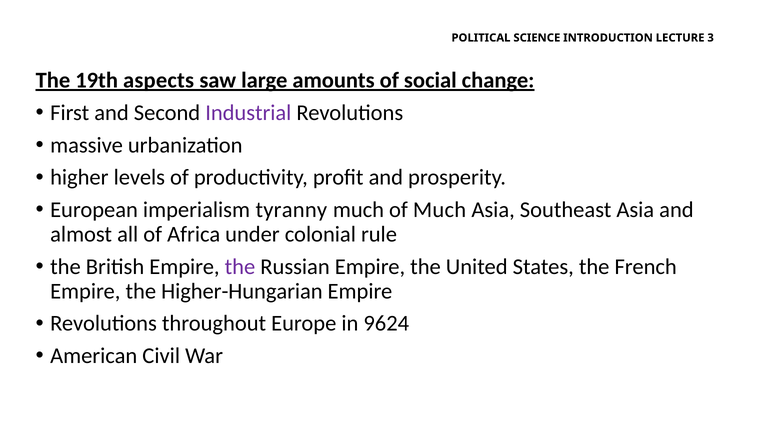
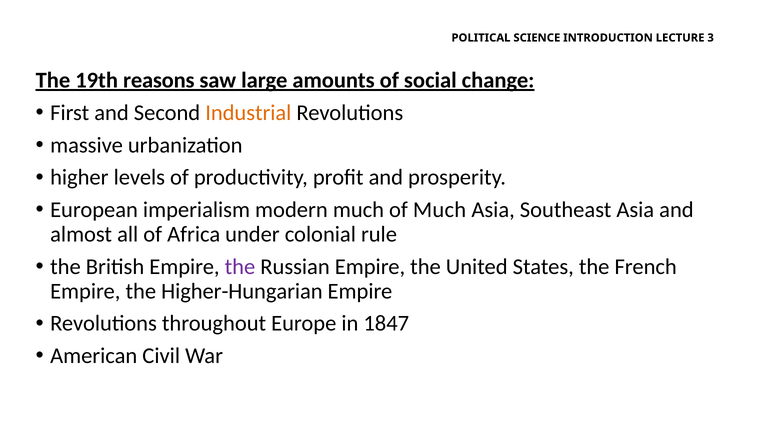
aspects: aspects -> reasons (159, 80)
Industrial colour: purple -> orange (248, 113)
tyranny: tyranny -> modern (291, 210)
9624: 9624 -> 1847 (386, 323)
